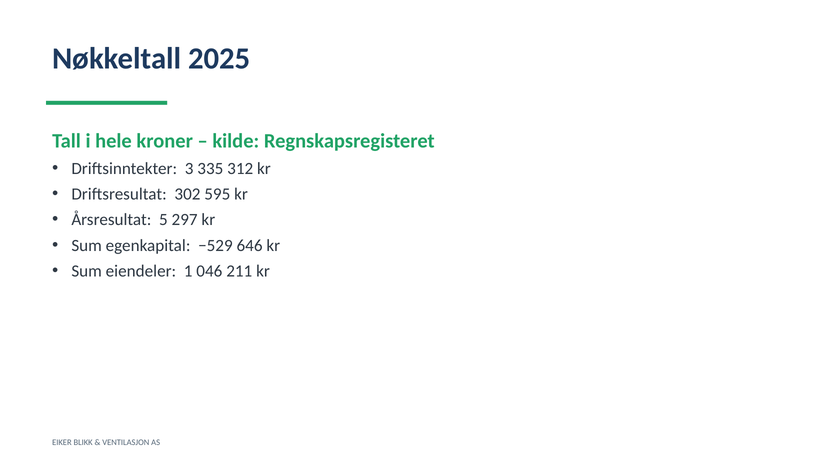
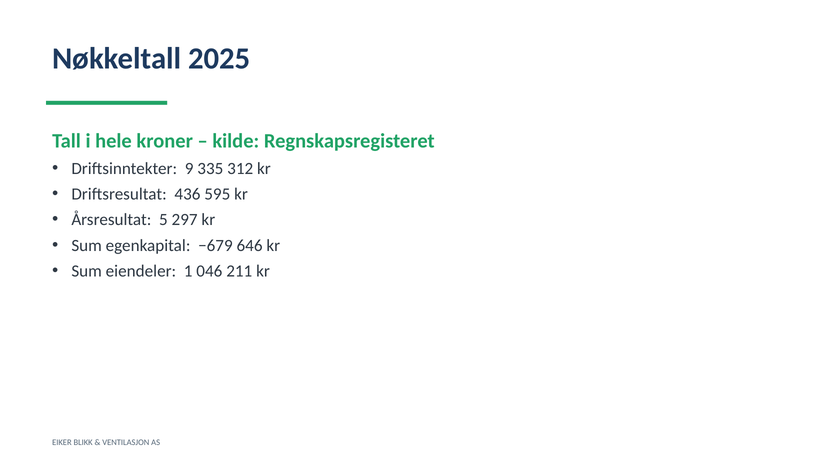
3: 3 -> 9 (189, 169)
302: 302 -> 436 (187, 194)
−529: −529 -> −679 (215, 246)
